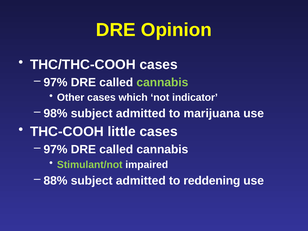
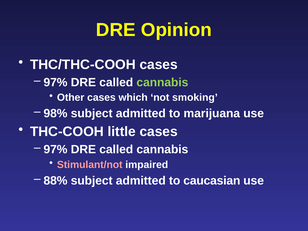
indicator: indicator -> smoking (195, 98)
Stimulant/not colour: light green -> pink (90, 165)
reddening: reddening -> caucasian (212, 181)
